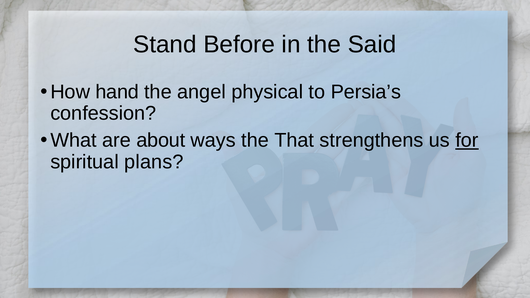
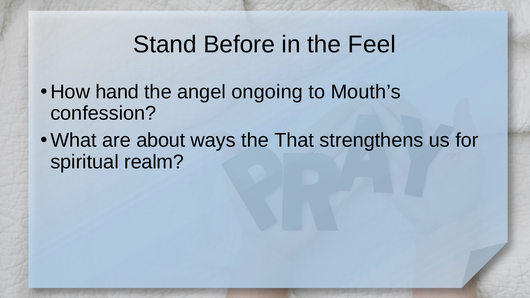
Said: Said -> Feel (372, 45)
physical: physical -> ongoing (267, 92)
Persia’s: Persia’s -> Mouth’s (366, 92)
for underline: present -> none (467, 140)
plans: plans -> realm (154, 162)
